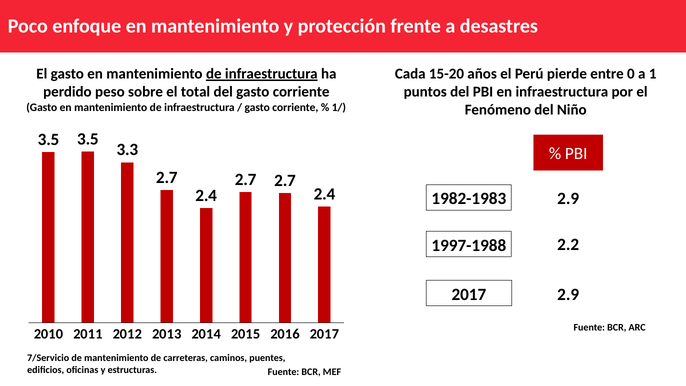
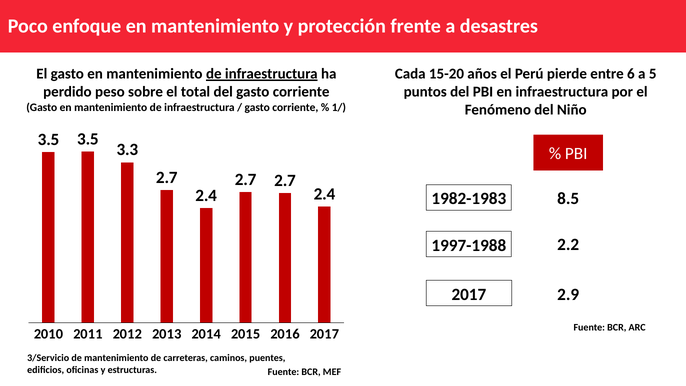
0: 0 -> 6 (631, 74)
1: 1 -> 5 (653, 74)
2.9: 2.9 -> 8.5 (568, 199)
7/Servicio: 7/Servicio -> 3/Servicio (48, 358)
